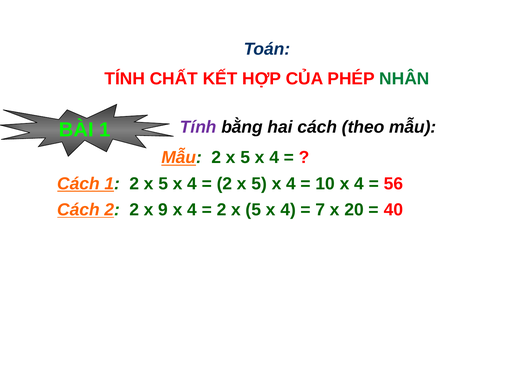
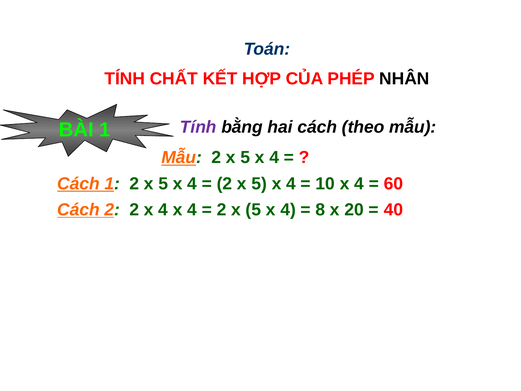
NHÂN colour: green -> black (404, 79)
56: 56 -> 60 (393, 184)
2 x 9: 9 -> 4 (163, 210)
7: 7 -> 8 (320, 210)
